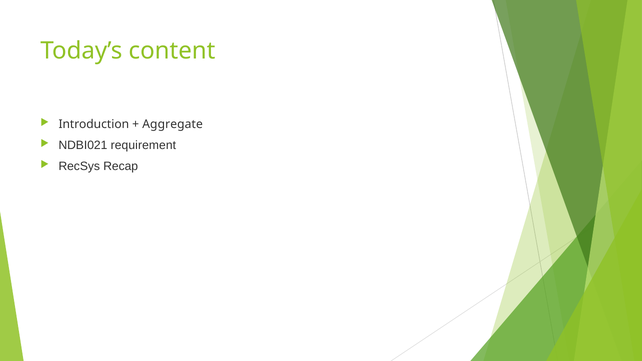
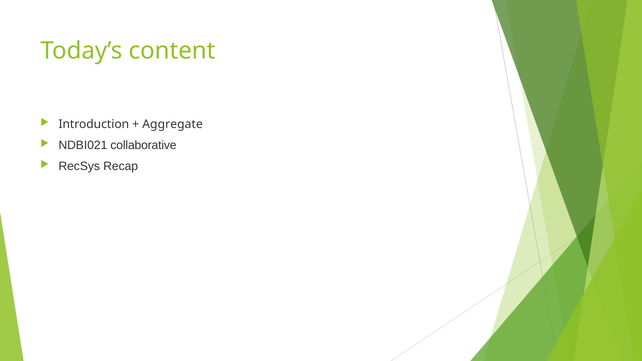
requirement: requirement -> collaborative (143, 145)
